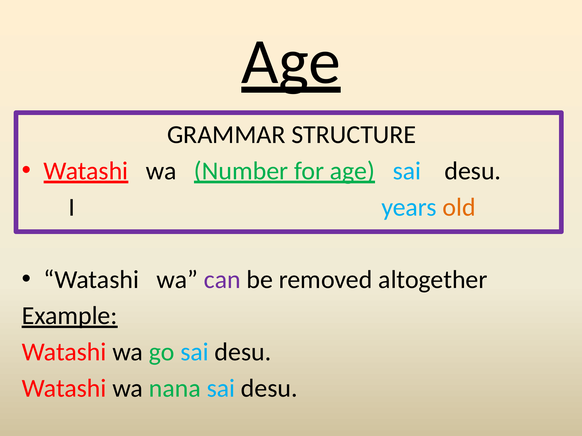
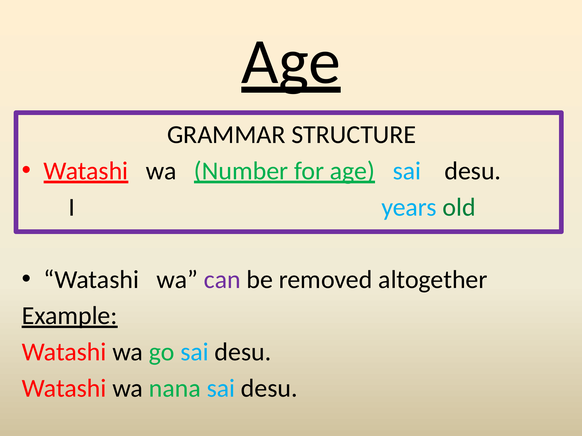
old colour: orange -> green (459, 207)
